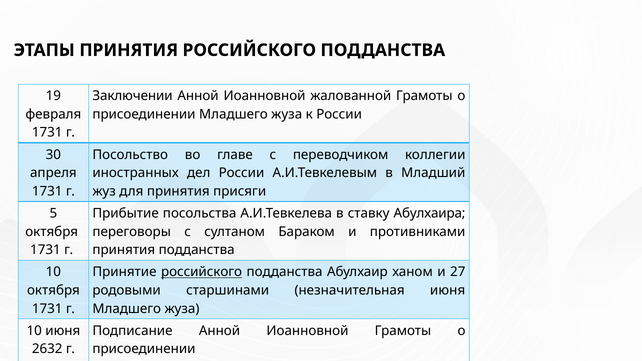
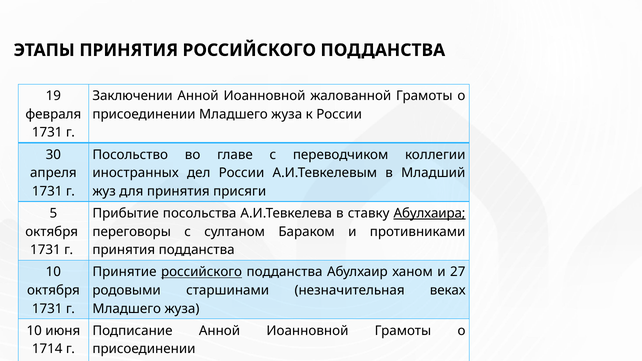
Абулхаира underline: none -> present (430, 213)
незначительная июня: июня -> веках (448, 290)
2632: 2632 -> 1714 (47, 349)
